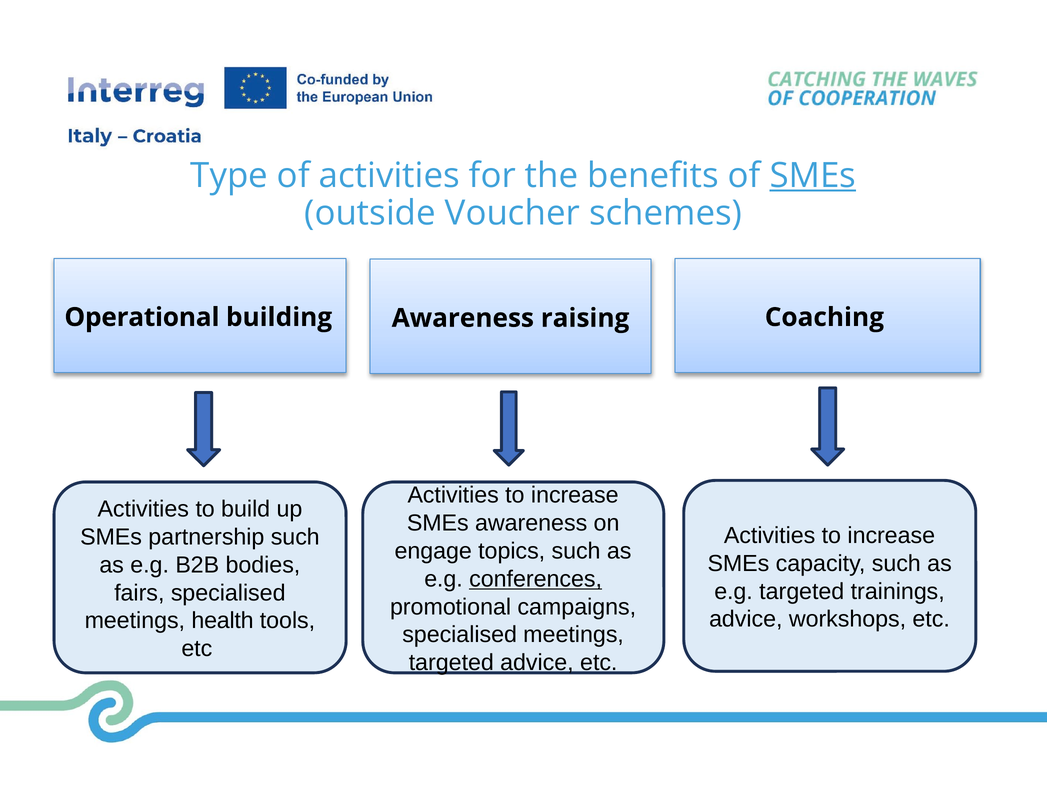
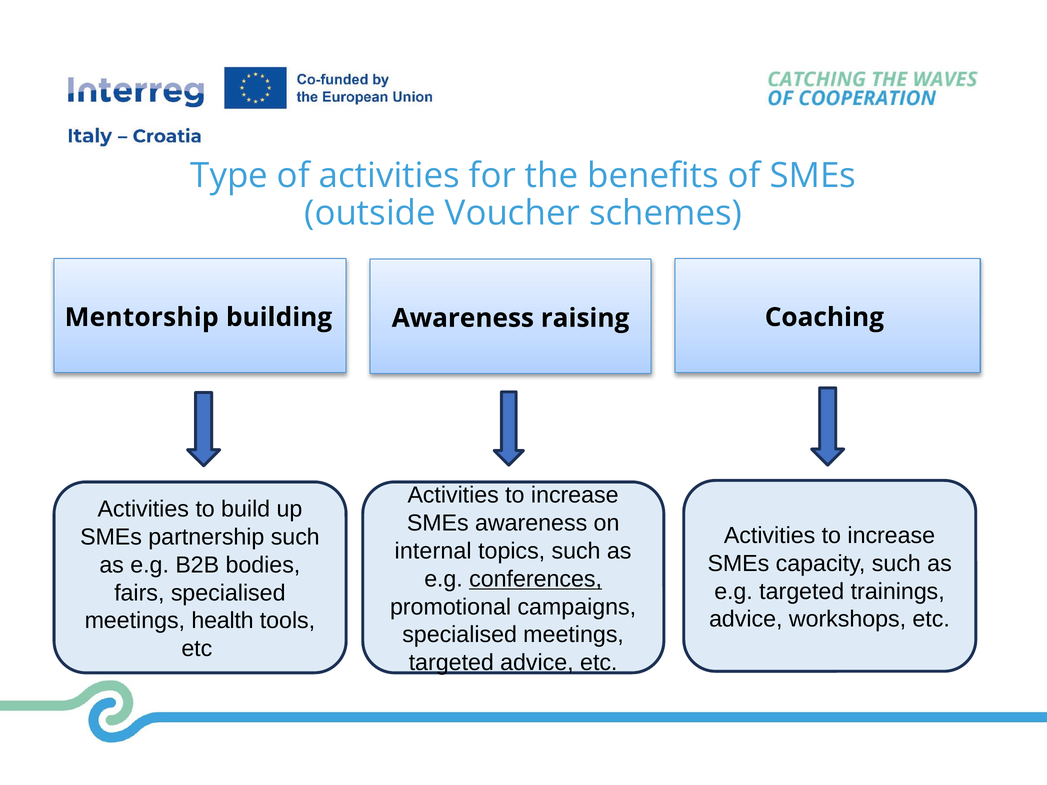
SMEs underline: present -> none (813, 176)
Operational: Operational -> Mentorship (142, 317)
engage: engage -> internal (433, 551)
